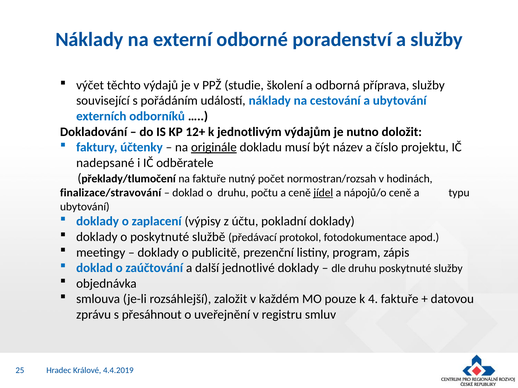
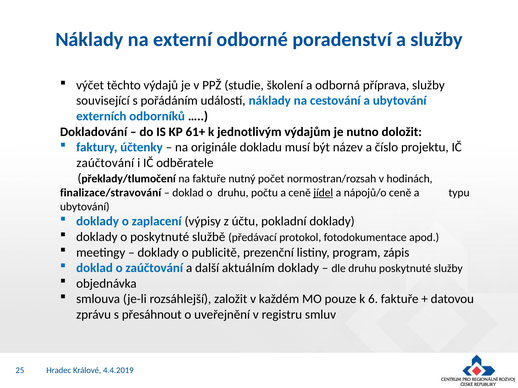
12+: 12+ -> 61+ (195, 132)
originále underline: present -> none (214, 147)
nadepsané: nadepsané -> zaúčtování (105, 163)
jednotlivé: jednotlivé -> aktuálním (248, 268)
4: 4 -> 6 (373, 299)
